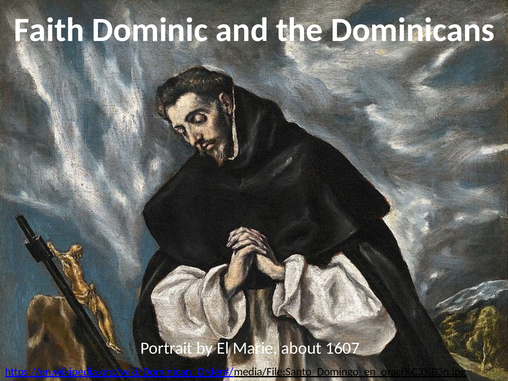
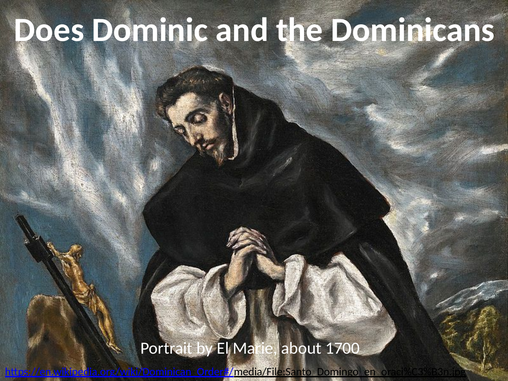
Faith: Faith -> Does (49, 30)
1607: 1607 -> 1700 (343, 348)
